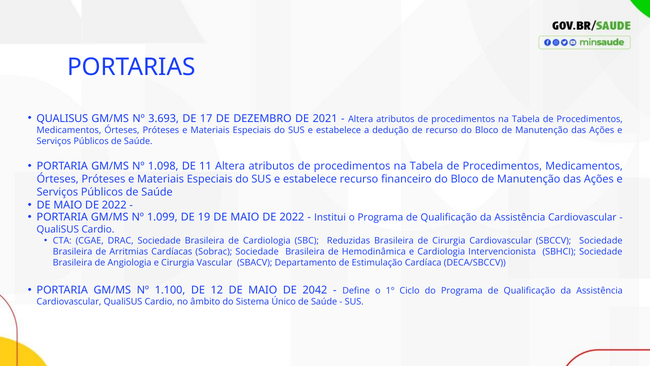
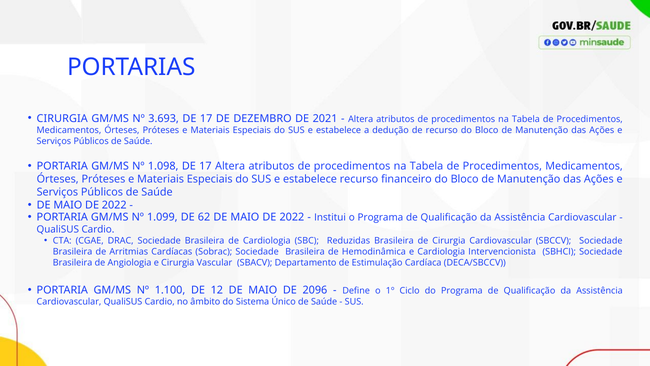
QUALISUS: QUALISUS -> CIRURGIA (62, 118)
1.098 DE 11: 11 -> 17 (205, 166)
19: 19 -> 62 (204, 217)
2042: 2042 -> 2096 (315, 290)
